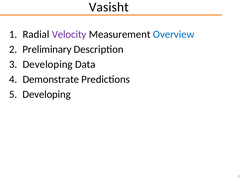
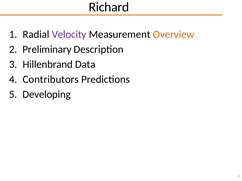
Vasisht: Vasisht -> Richard (109, 7)
Overview colour: blue -> orange (174, 34)
3 Developing: Developing -> Hillenbrand (48, 64)
Demonstrate: Demonstrate -> Contributors (51, 80)
